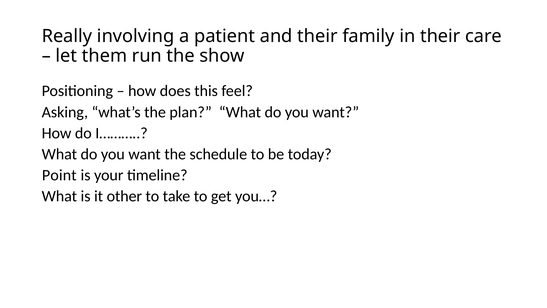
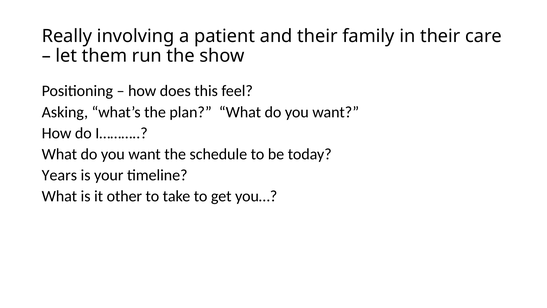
Point: Point -> Years (59, 175)
